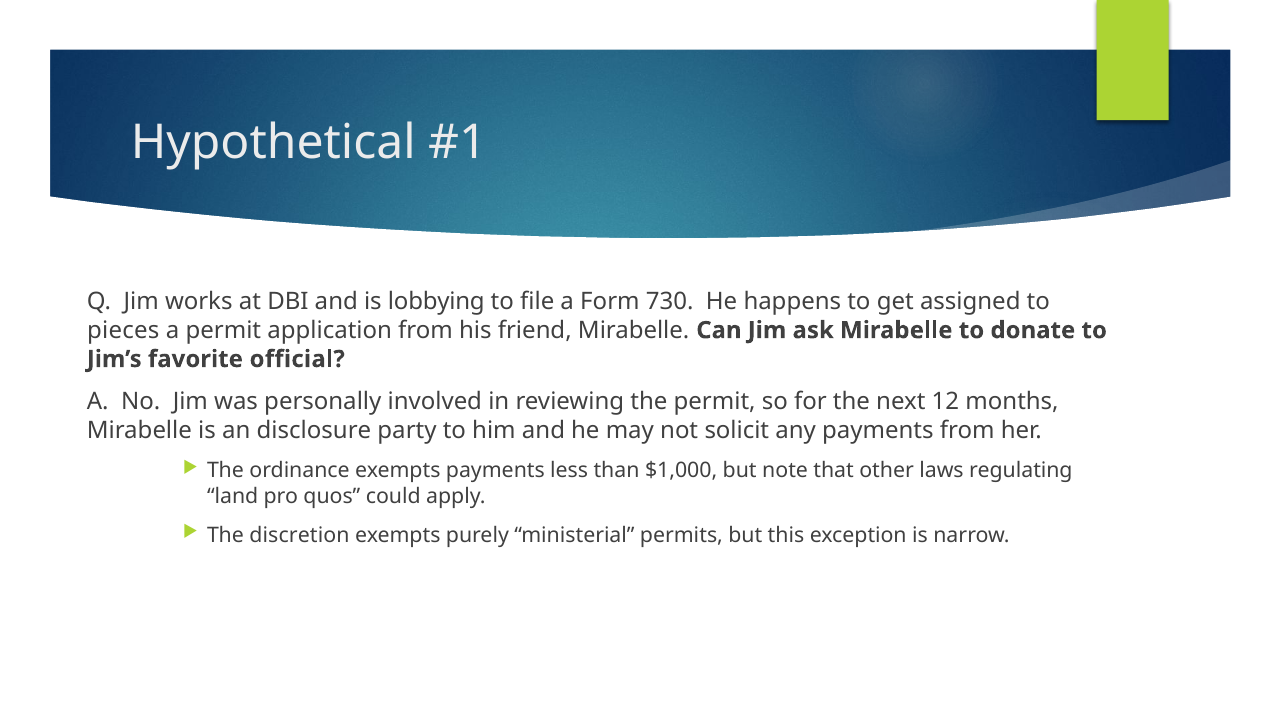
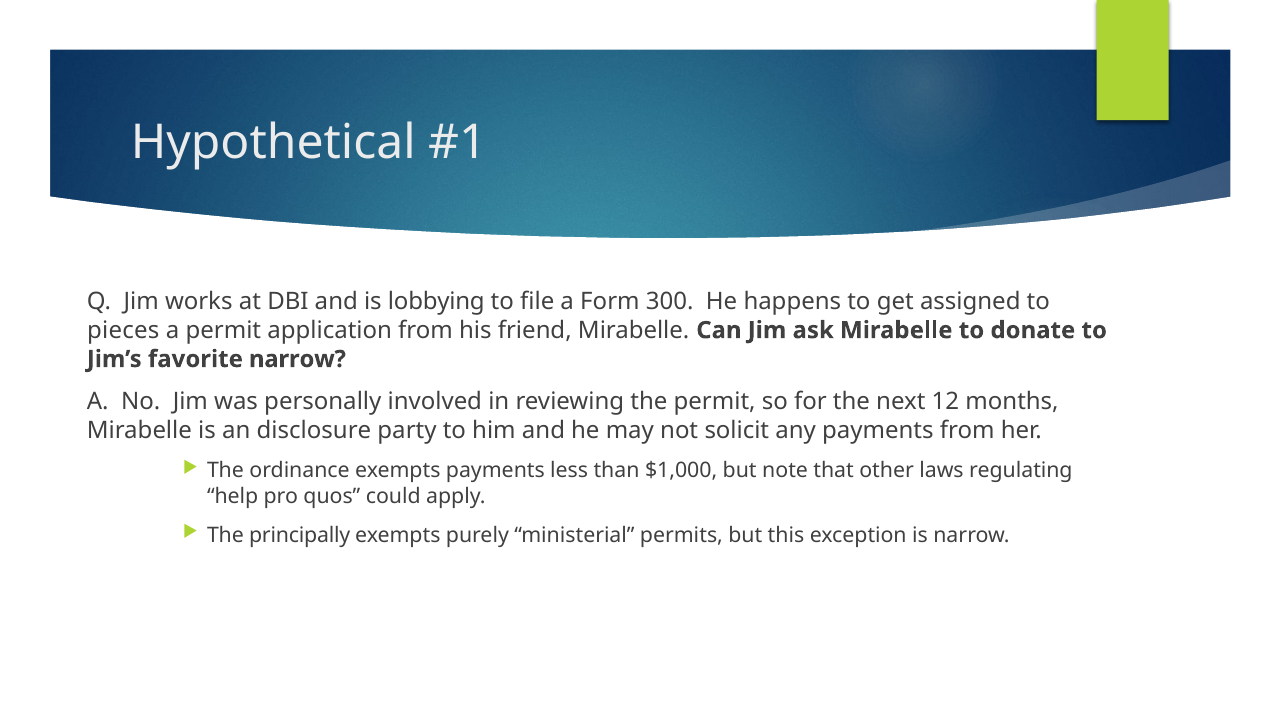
730: 730 -> 300 (670, 301)
favorite official: official -> narrow (297, 359)
land: land -> help (233, 496)
discretion: discretion -> principally (300, 535)
